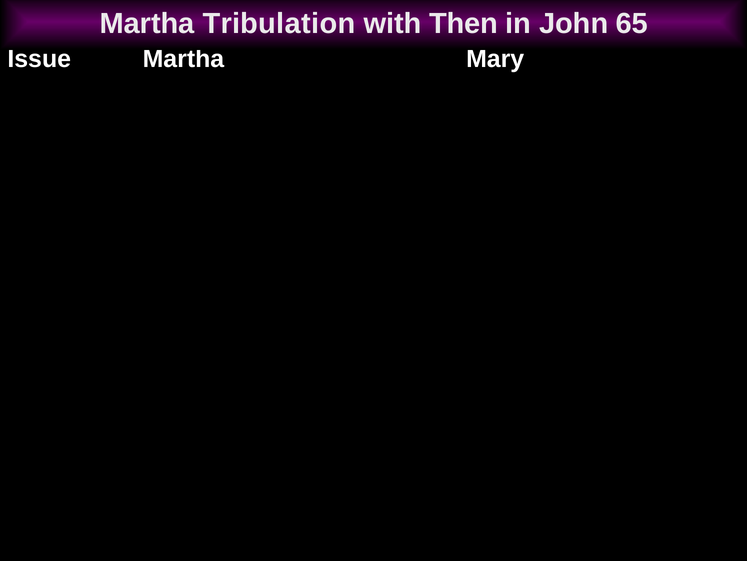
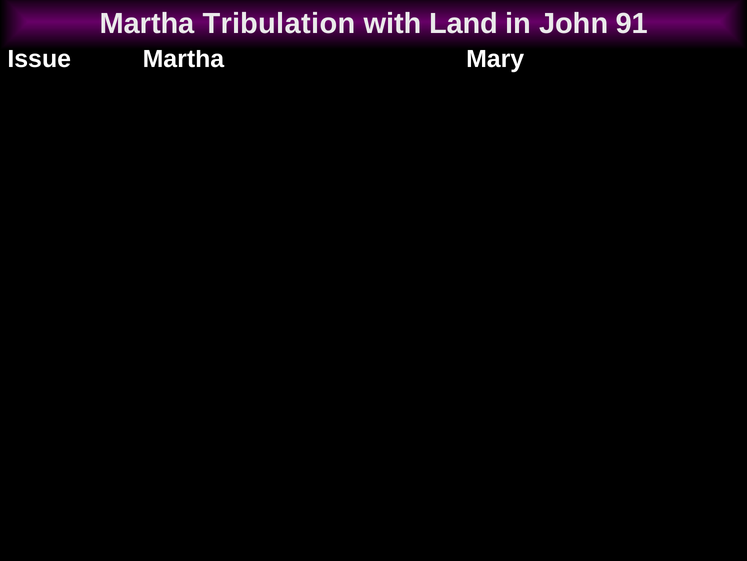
Then: Then -> Land (464, 24)
65: 65 -> 91 (632, 24)
